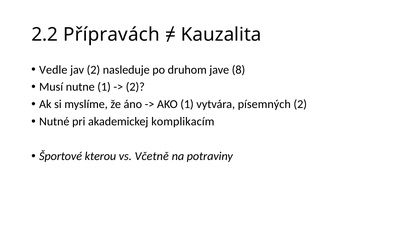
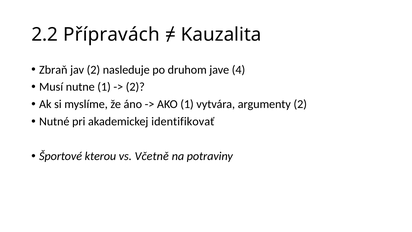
Vedle: Vedle -> Zbraň (53, 70)
8: 8 -> 4 (238, 70)
písemných: písemných -> argumenty (264, 104)
komplikacím: komplikacím -> identifikovať (183, 121)
